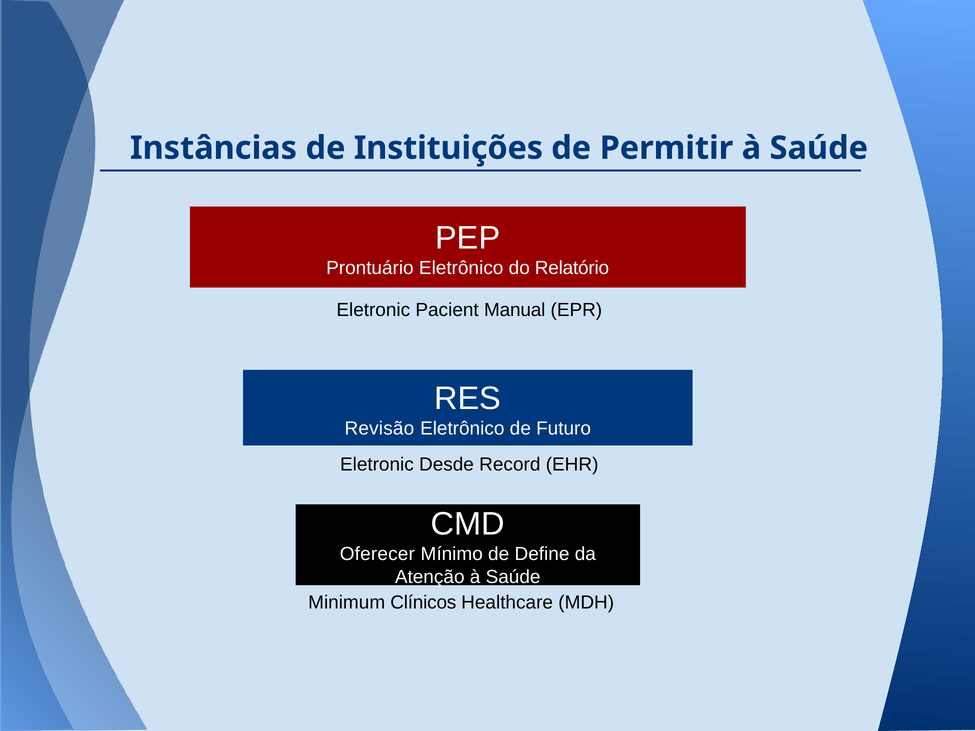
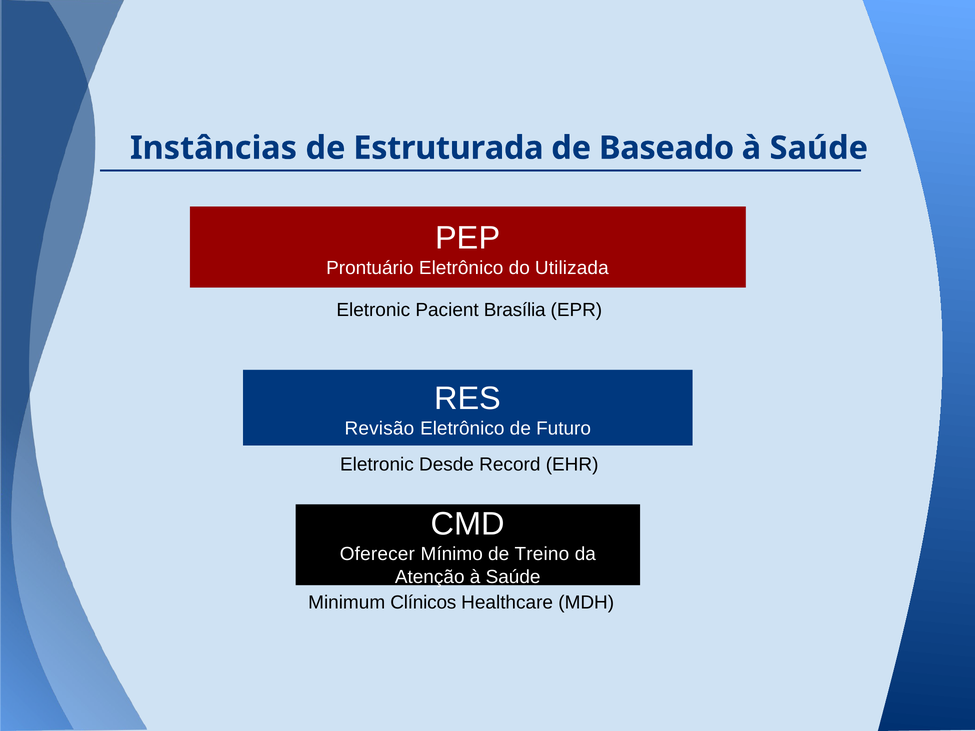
Instituições: Instituições -> Estruturada (448, 148)
Permitir: Permitir -> Baseado (667, 148)
Relatório: Relatório -> Utilizada (572, 268)
Manual: Manual -> Brasília (515, 310)
Define: Define -> Treino (542, 554)
